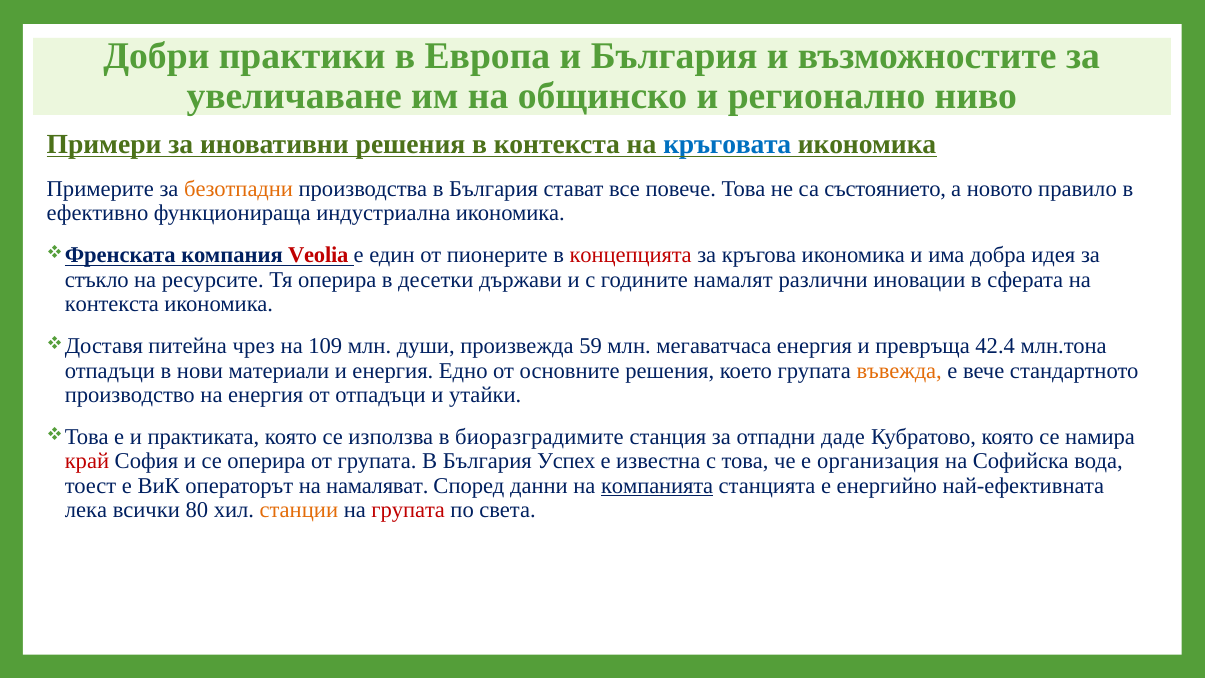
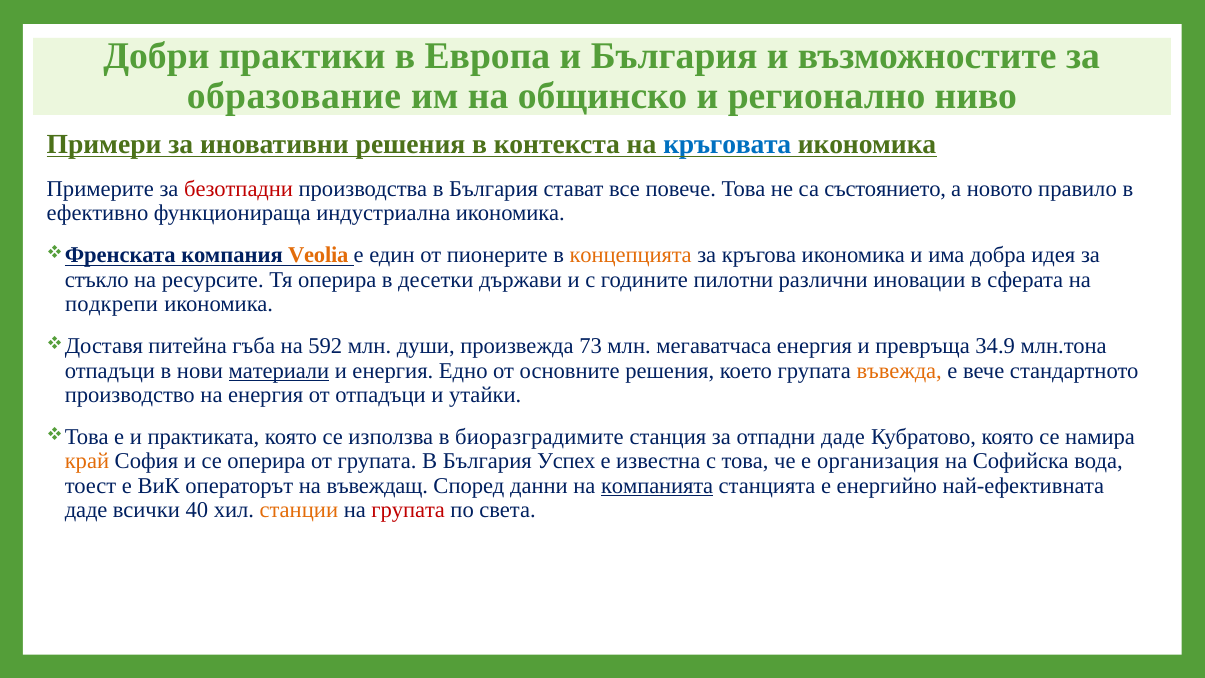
увеличаване: увеличаване -> образование (294, 96)
безотпадни colour: orange -> red (239, 189)
Veolia colour: red -> orange (318, 255)
концепцията colour: red -> orange (631, 255)
намалят: намалят -> пилотни (733, 280)
контекста: контекста -> подкрепи (112, 304)
чрез: чрез -> гъба (254, 346)
109: 109 -> 592 (325, 346)
59: 59 -> 73 (591, 346)
42.4: 42.4 -> 34.9 (995, 346)
материали underline: none -> present (279, 370)
край colour: red -> orange (87, 461)
намаляват: намаляват -> въвеждащ (377, 486)
лека: лека -> даде (86, 510)
80: 80 -> 40 (197, 510)
